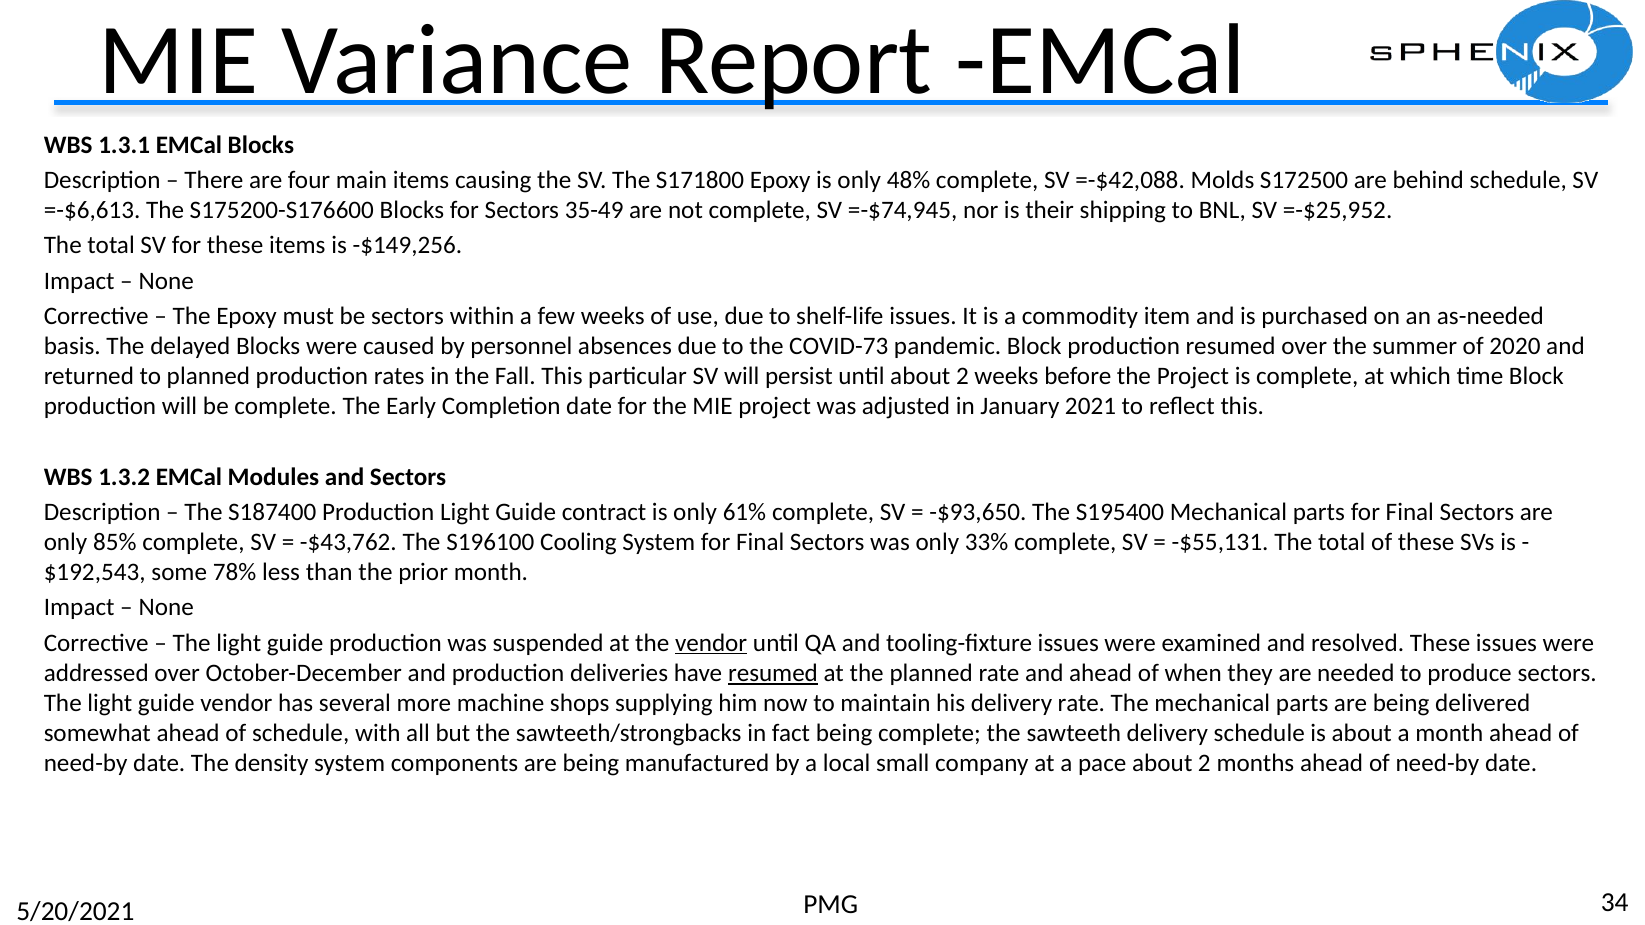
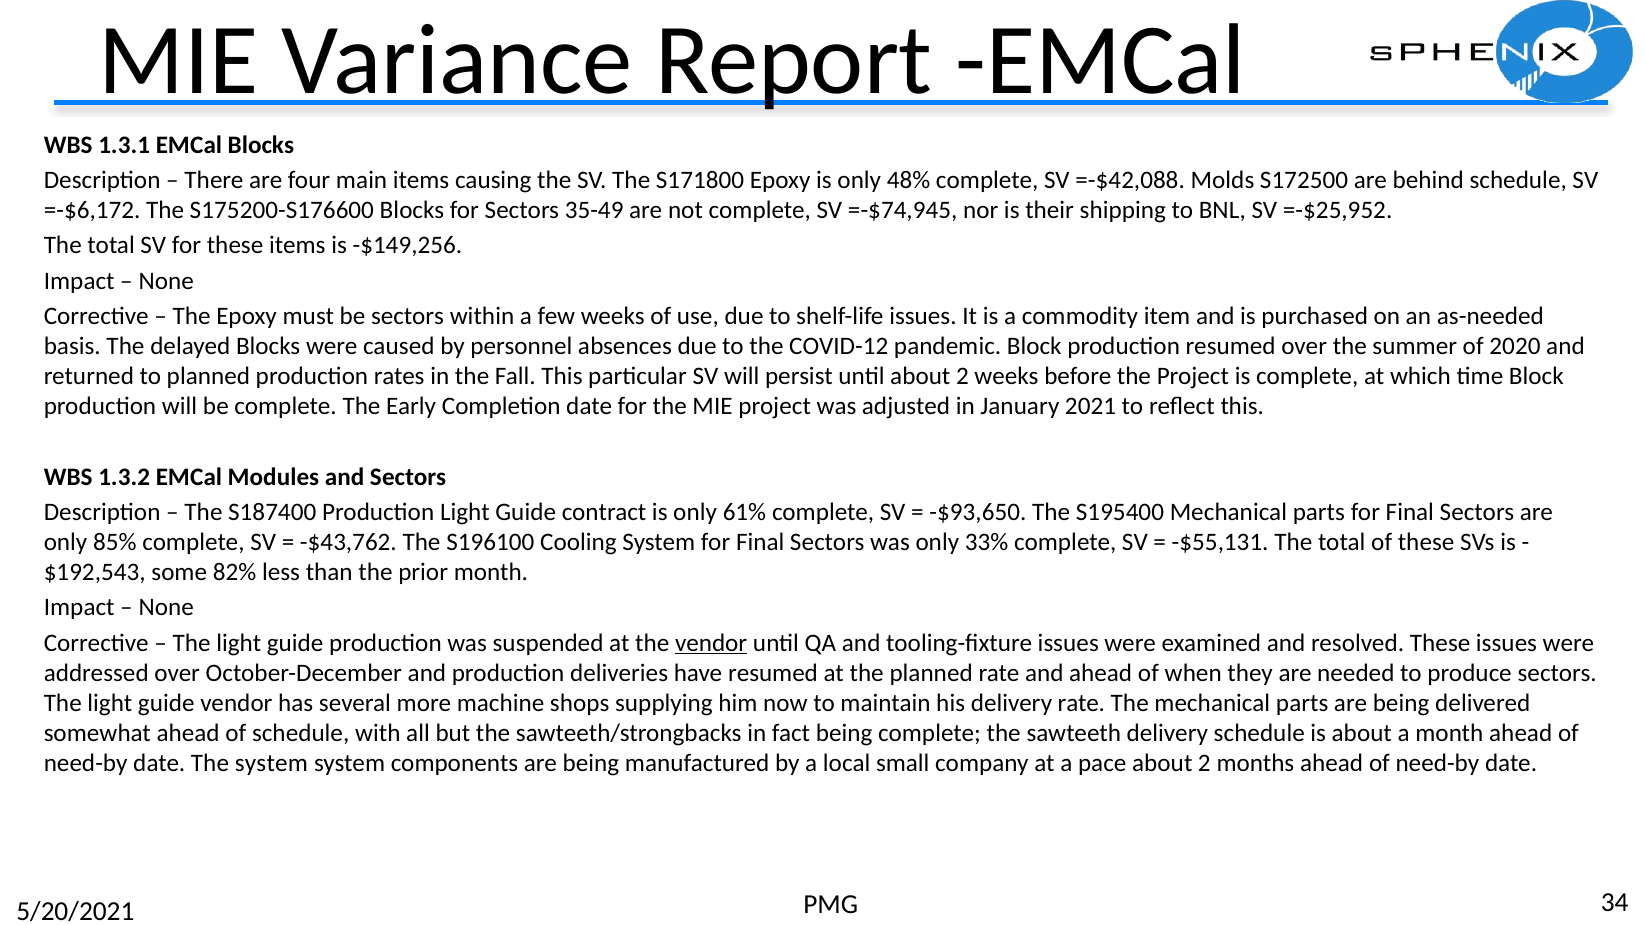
=-$6,613: =-$6,613 -> =-$6,172 (92, 210)
COVID-73: COVID-73 -> COVID-12 (839, 346)
78%: 78% -> 82% (234, 573)
resumed underline: present -> none (773, 673)
The density: density -> system (271, 764)
